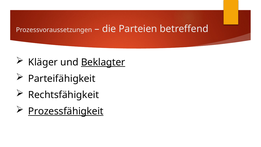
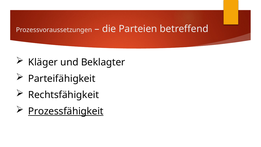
Beklagter underline: present -> none (103, 62)
